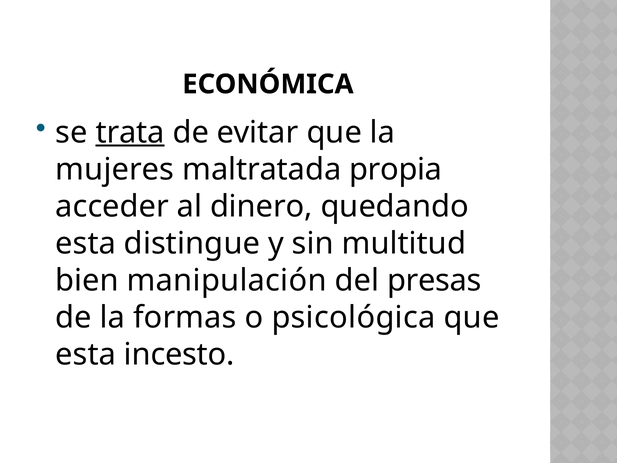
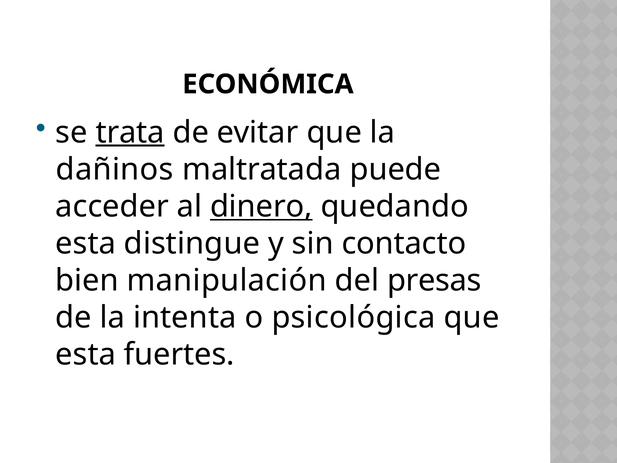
mujeres: mujeres -> dañinos (115, 169)
propia: propia -> puede (395, 169)
dinero underline: none -> present (261, 206)
multitud: multitud -> contacto (404, 243)
formas: formas -> intenta (185, 317)
incesto: incesto -> fuertes (179, 354)
